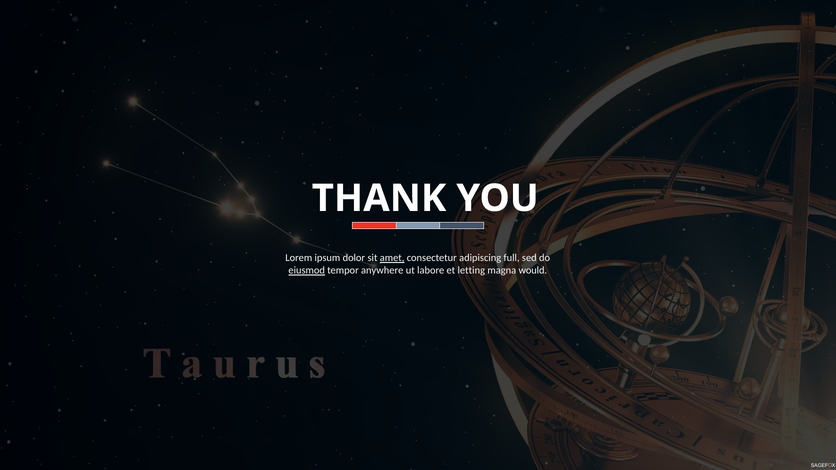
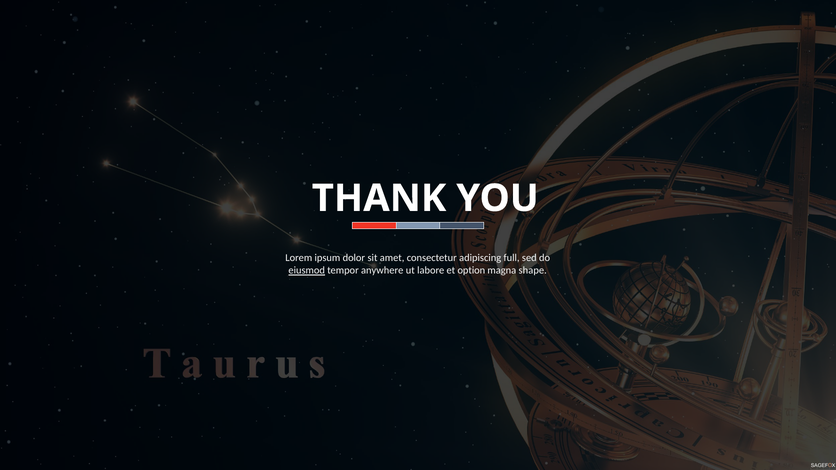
amet underline: present -> none (392, 258)
letting: letting -> option (471, 271)
would: would -> shape (533, 271)
